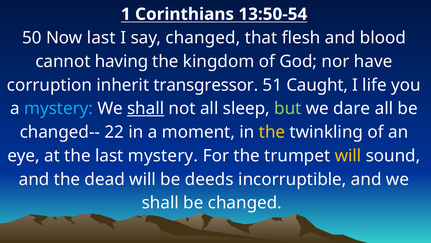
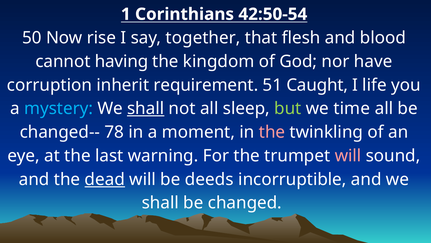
13:50-54: 13:50-54 -> 42:50-54 (273, 14)
Now last: last -> rise (101, 38)
say changed: changed -> together (203, 38)
transgressor: transgressor -> requirement (206, 85)
dare: dare -> time (352, 108)
22: 22 -> 78 (114, 132)
the colour: yellow -> pink (272, 132)
last mystery: mystery -> warning (163, 155)
will colour: yellow -> pink (348, 155)
dead underline: none -> present (105, 179)
